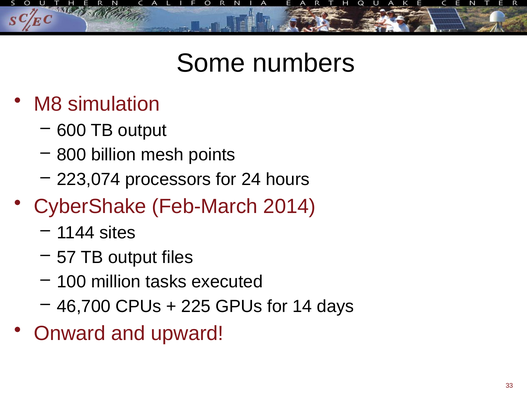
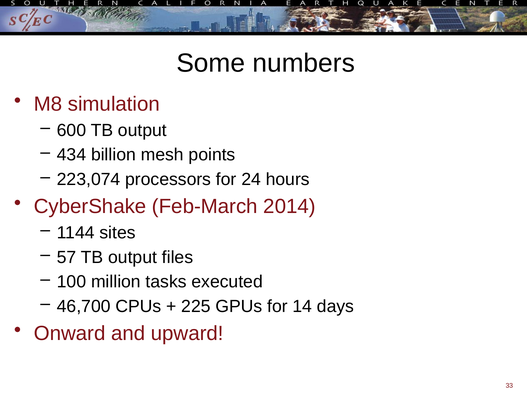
800: 800 -> 434 (72, 155)
